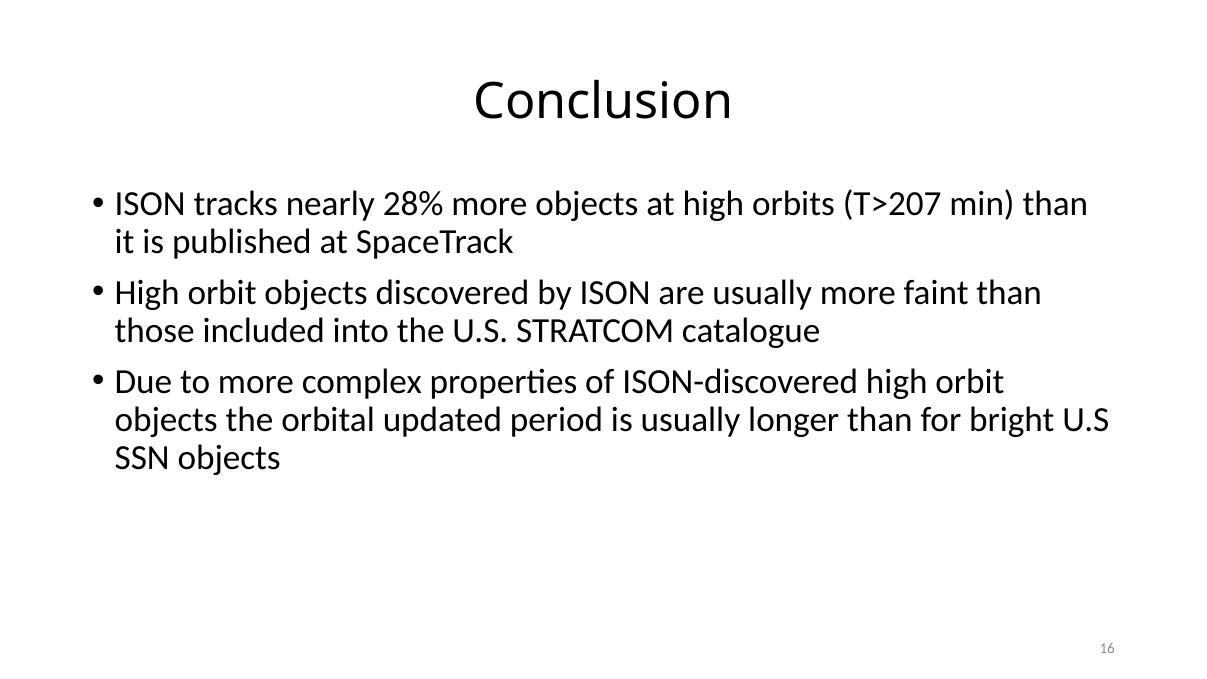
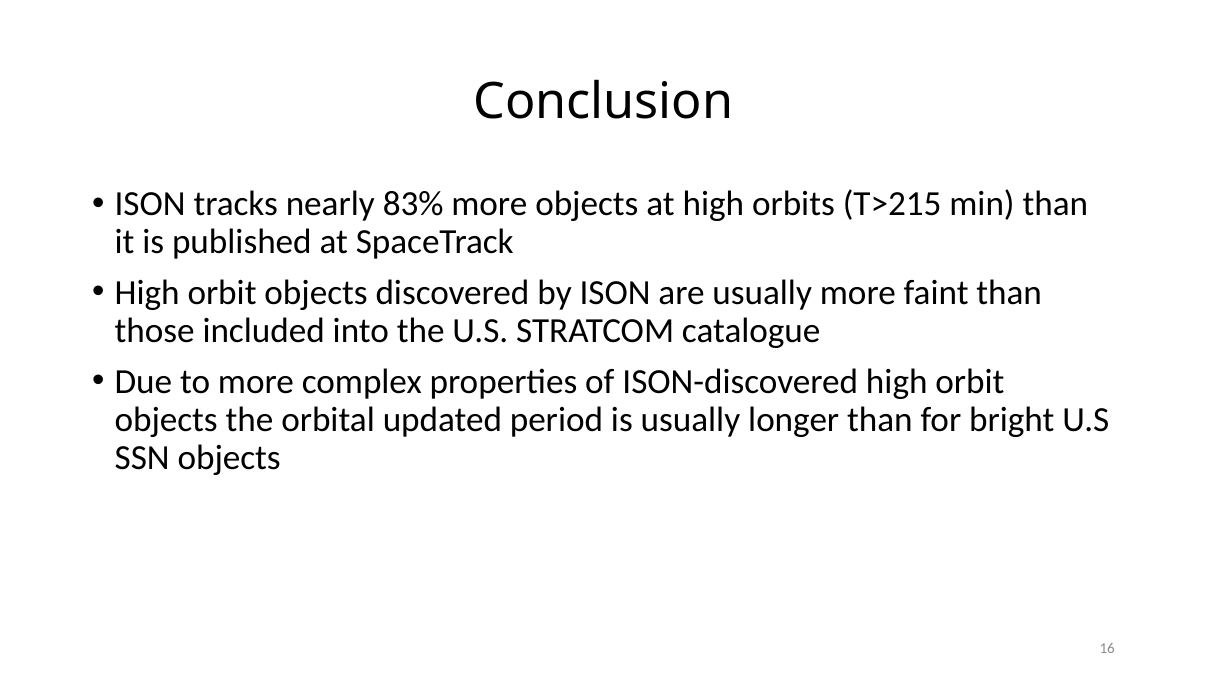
28%: 28% -> 83% (413, 204)
T>207: T>207 -> T>215 (892, 204)
